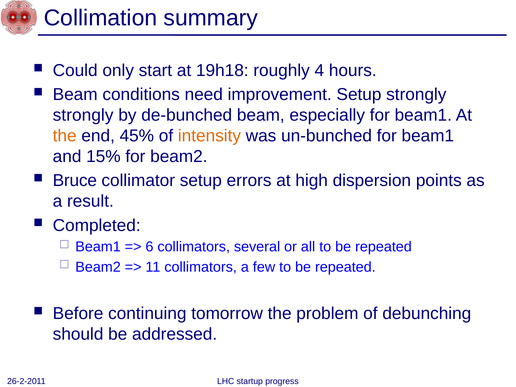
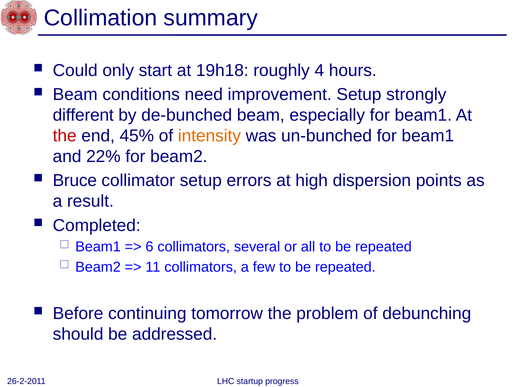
strongly: strongly -> different (83, 115)
the colour: orange -> red (65, 136)
15%: 15% -> 22% (103, 157)
